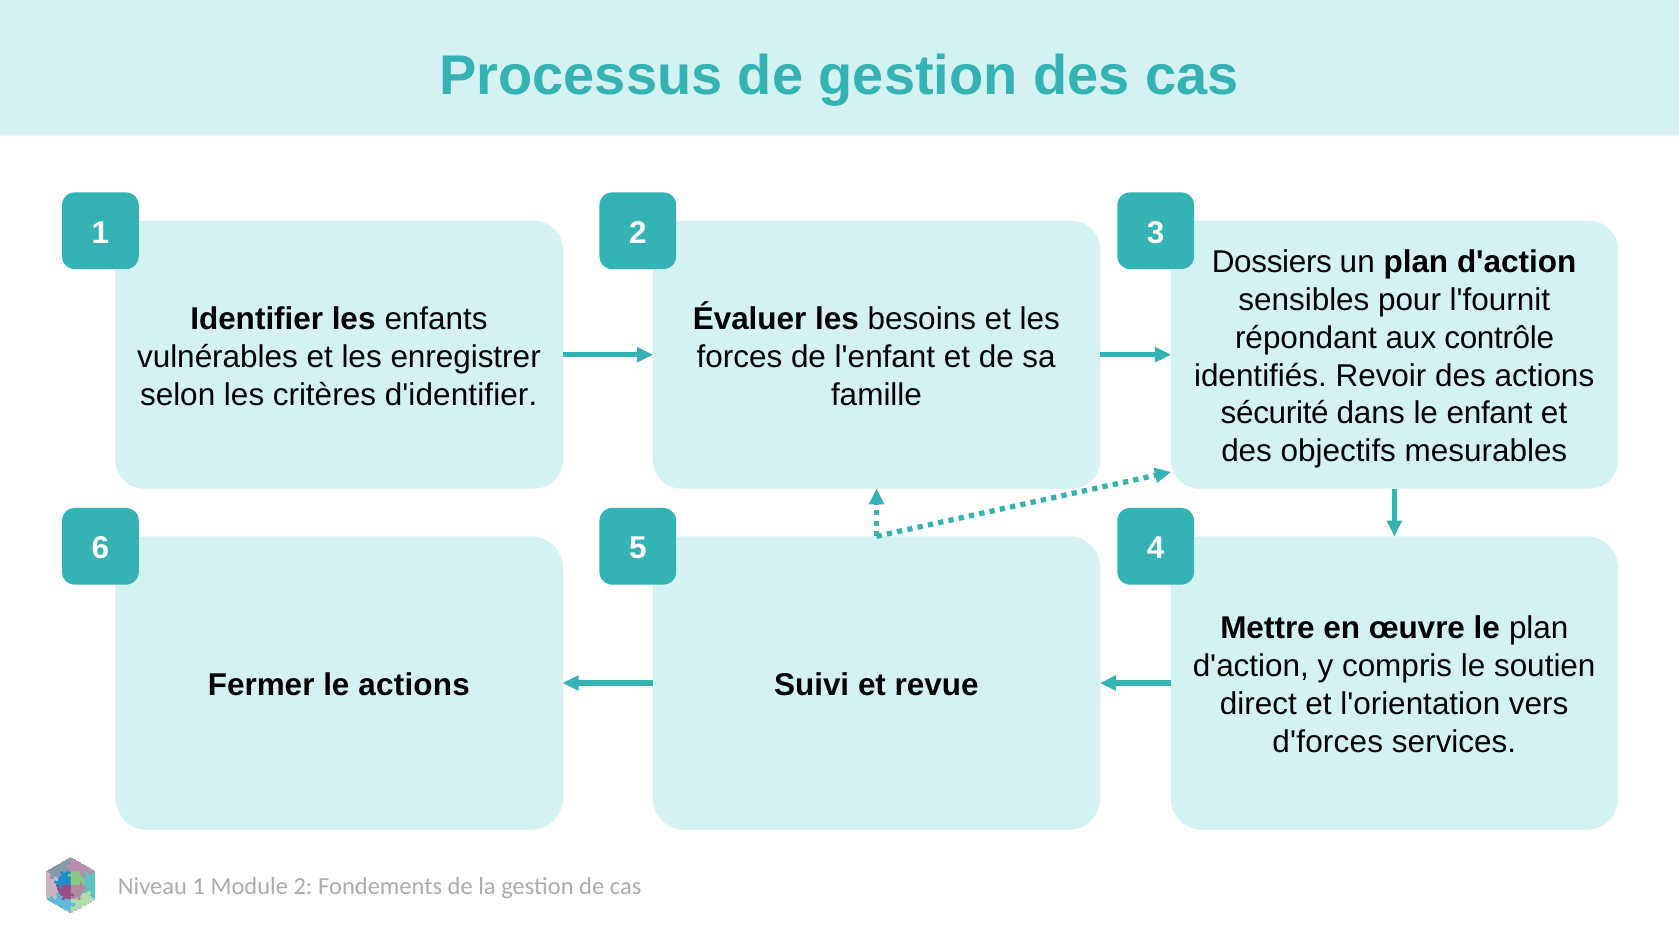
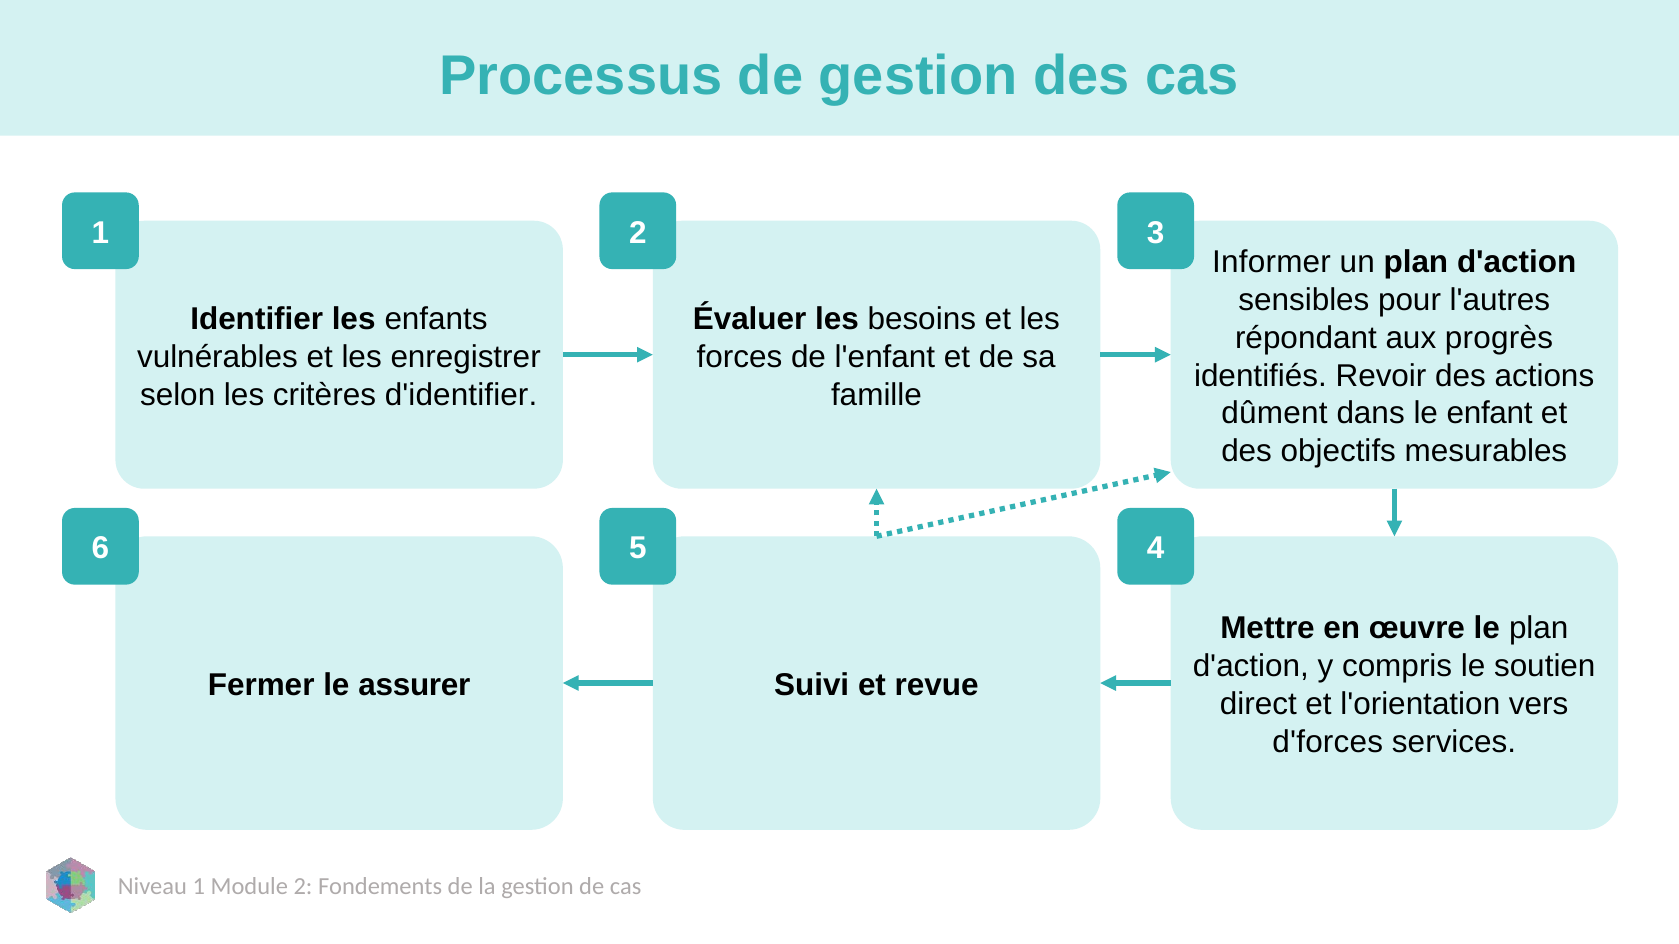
Dossiers: Dossiers -> Informer (1272, 263)
l'fournit: l'fournit -> l'autres (1500, 300)
contrôle: contrôle -> progrès (1499, 338)
sécurité: sécurité -> dûment (1274, 414)
le actions: actions -> assurer (414, 686)
